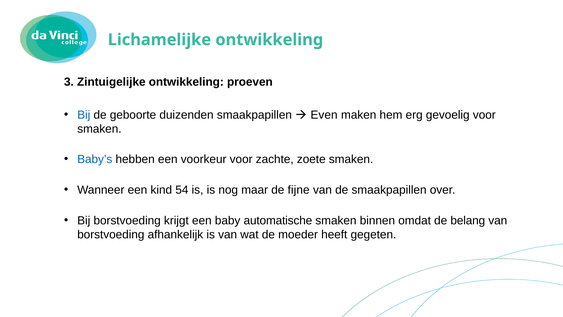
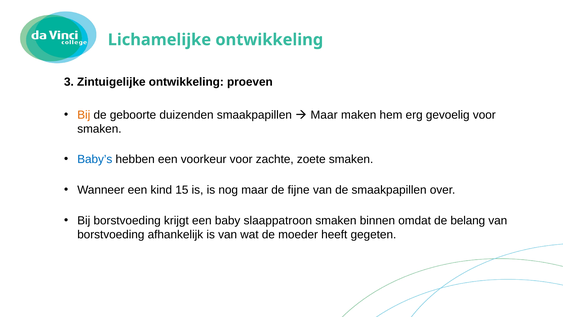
Bij colour: blue -> orange (84, 115)
Even: Even -> Maar (324, 115)
54: 54 -> 15 (182, 190)
automatische: automatische -> slaappatroon (278, 220)
